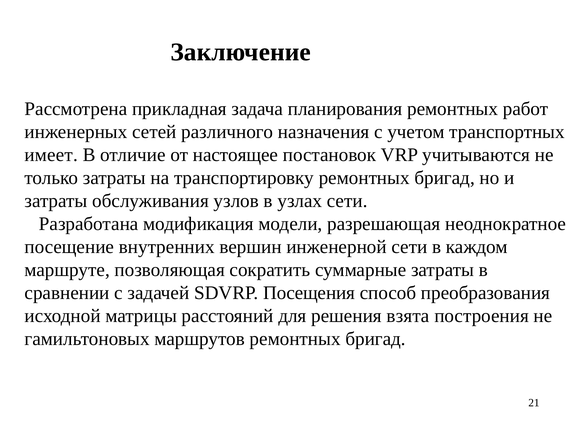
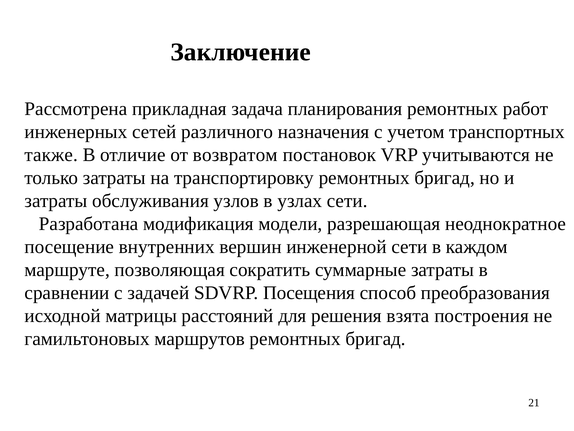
имеет: имеет -> также (51, 155)
настоящее: настоящее -> возвратом (235, 155)
